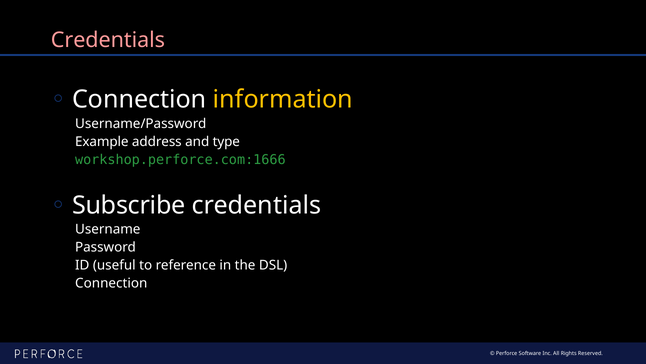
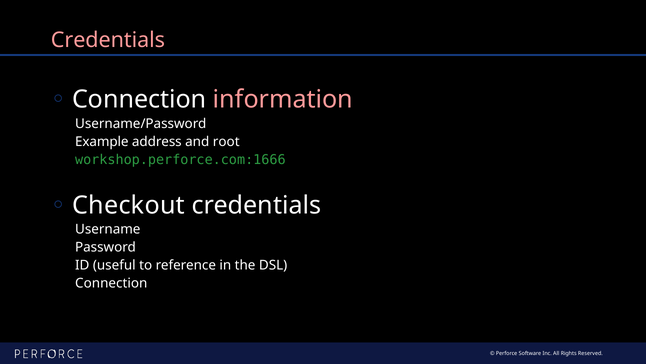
information colour: yellow -> pink (283, 99)
type: type -> root (226, 142)
Subscribe: Subscribe -> Checkout (129, 205)
